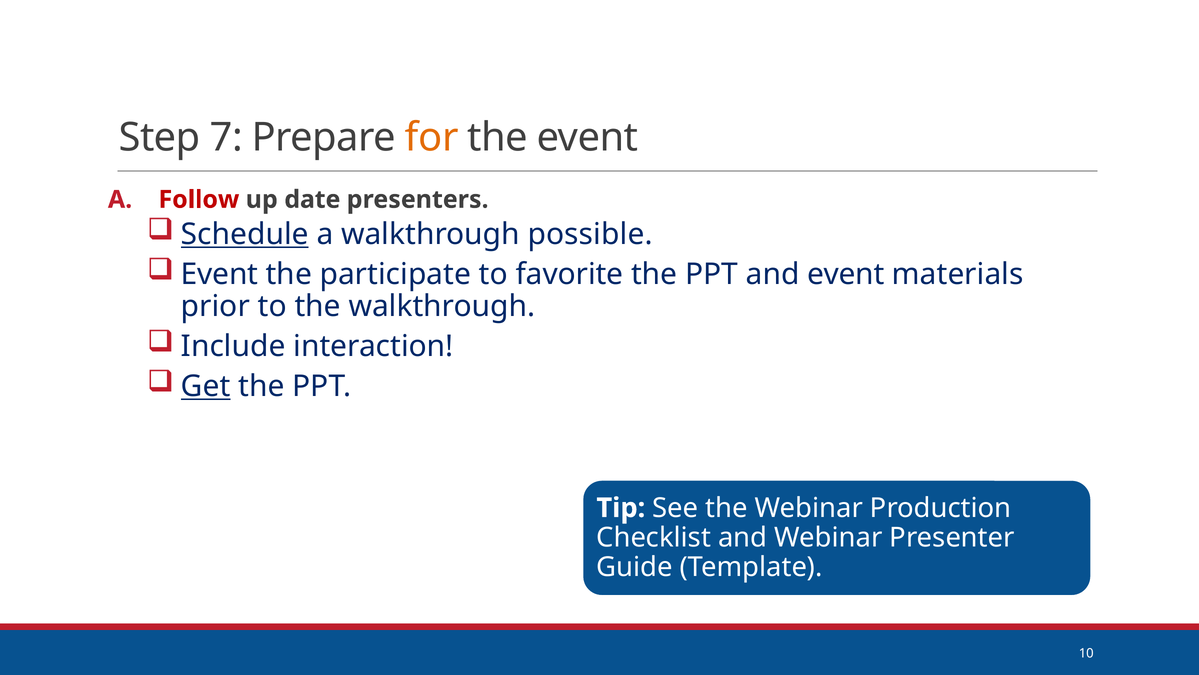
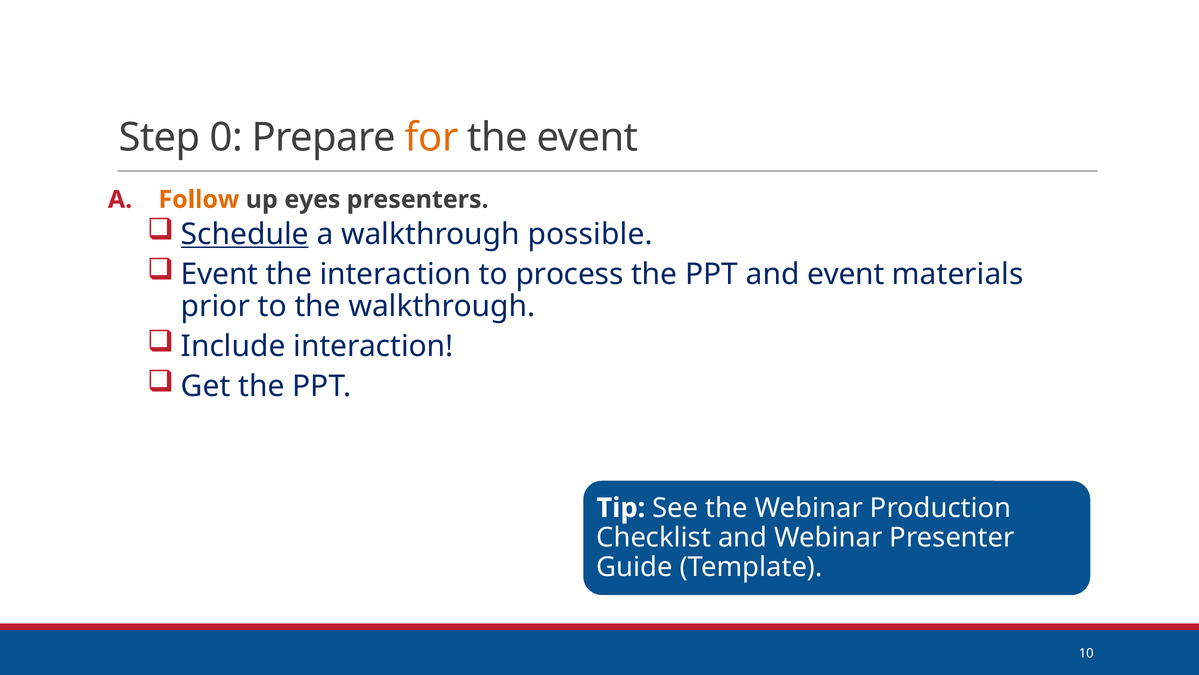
7: 7 -> 0 (226, 137)
Follow colour: red -> orange (199, 199)
date: date -> eyes (312, 199)
the participate: participate -> interaction (395, 274)
favorite: favorite -> process (570, 274)
Get underline: present -> none (206, 386)
